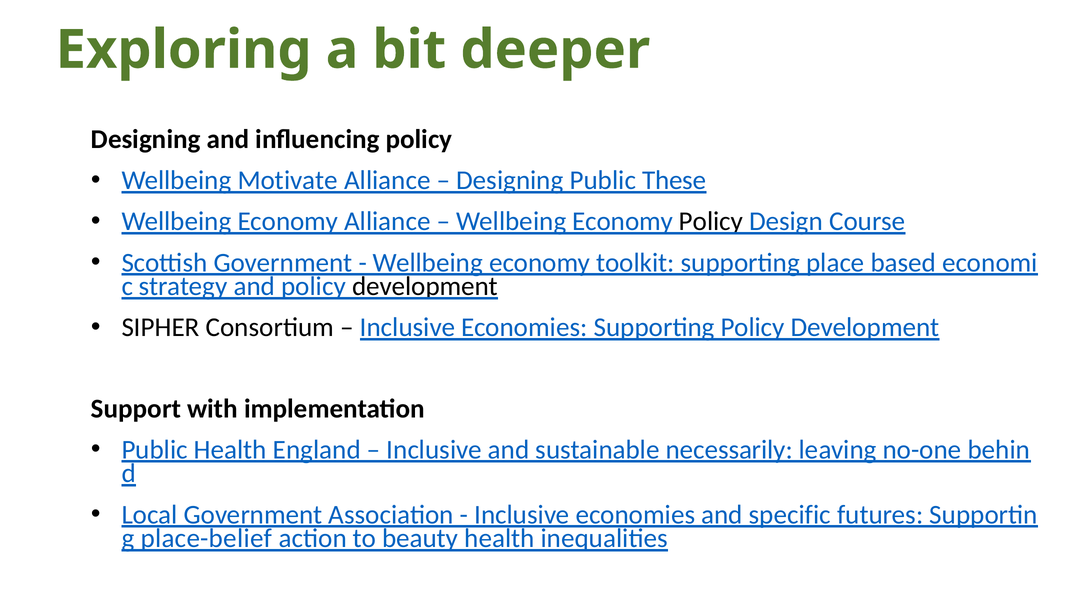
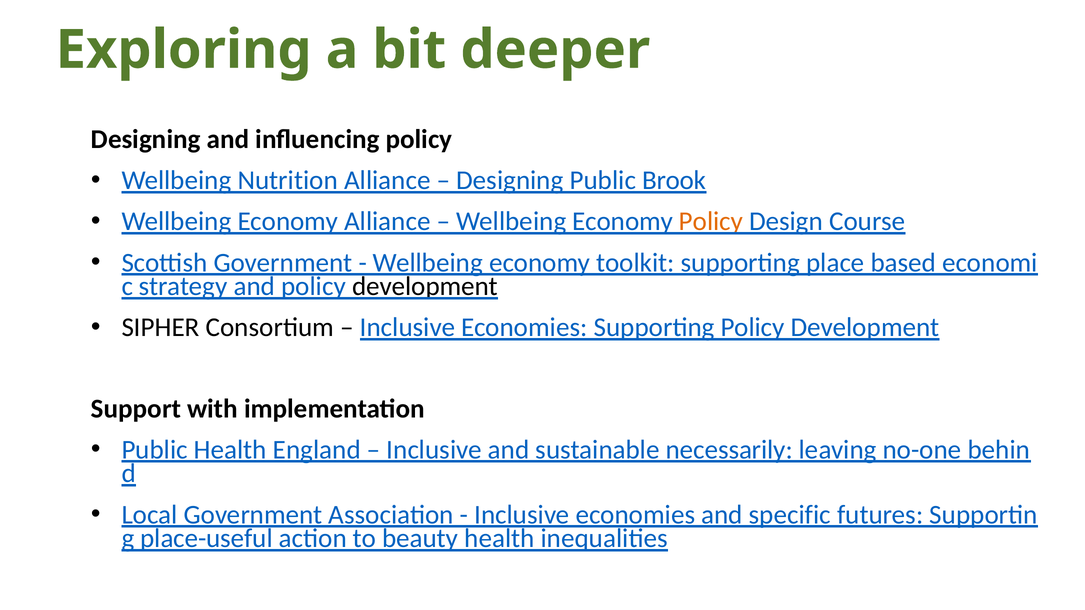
Motivate: Motivate -> Nutrition (288, 180)
These: These -> Brook (674, 180)
Policy colour: black -> orange (711, 222)
place-belief: place-belief -> place-useful (207, 539)
